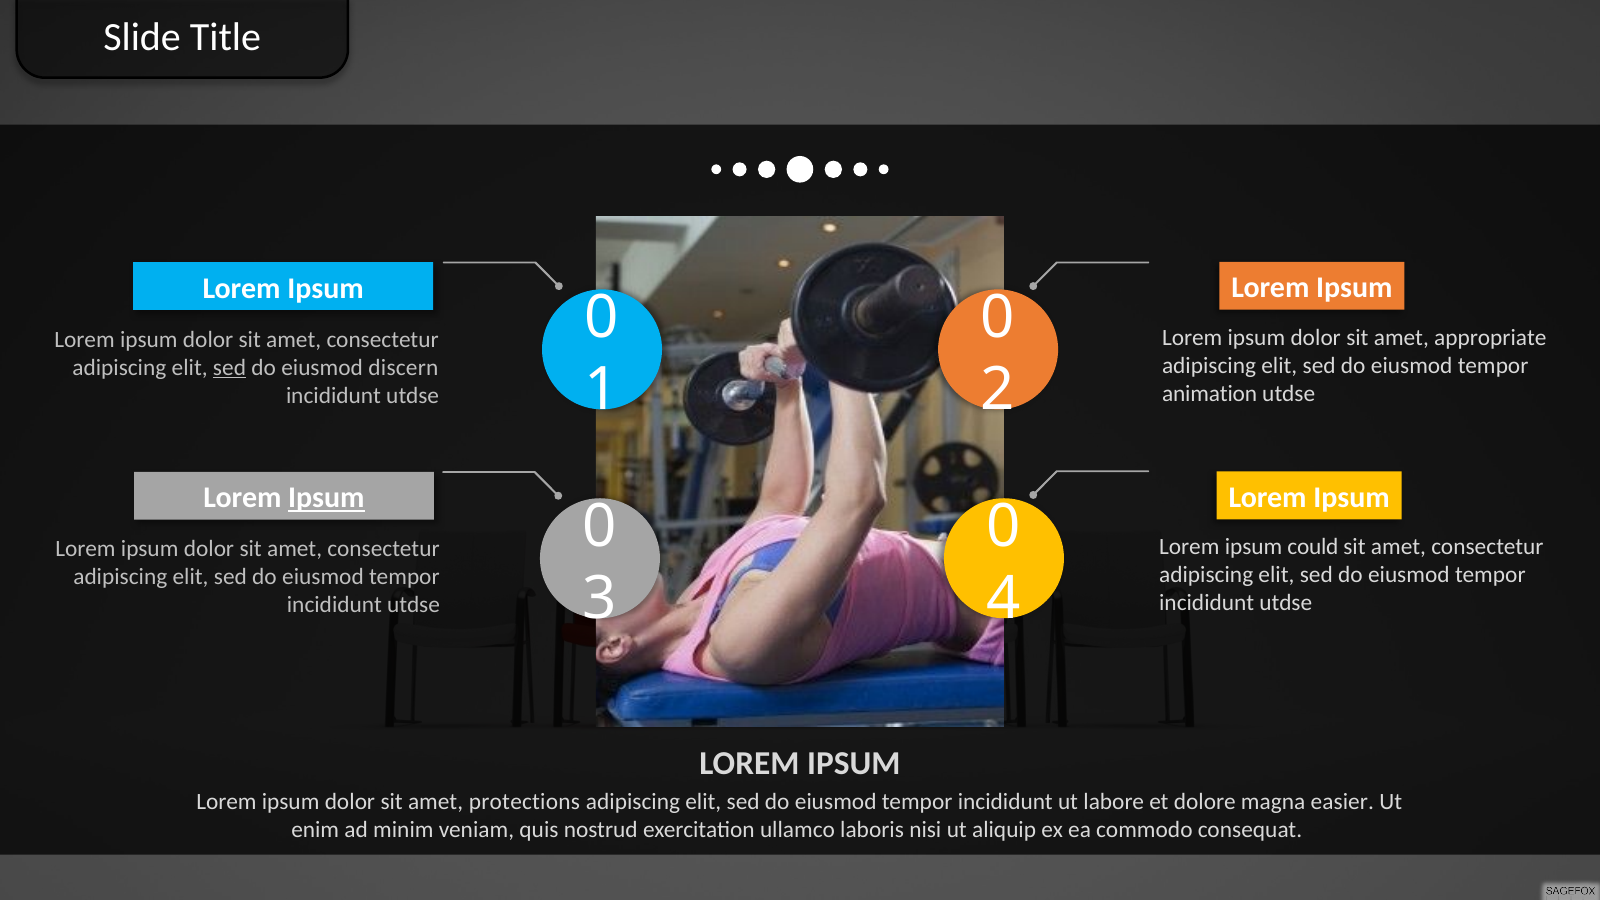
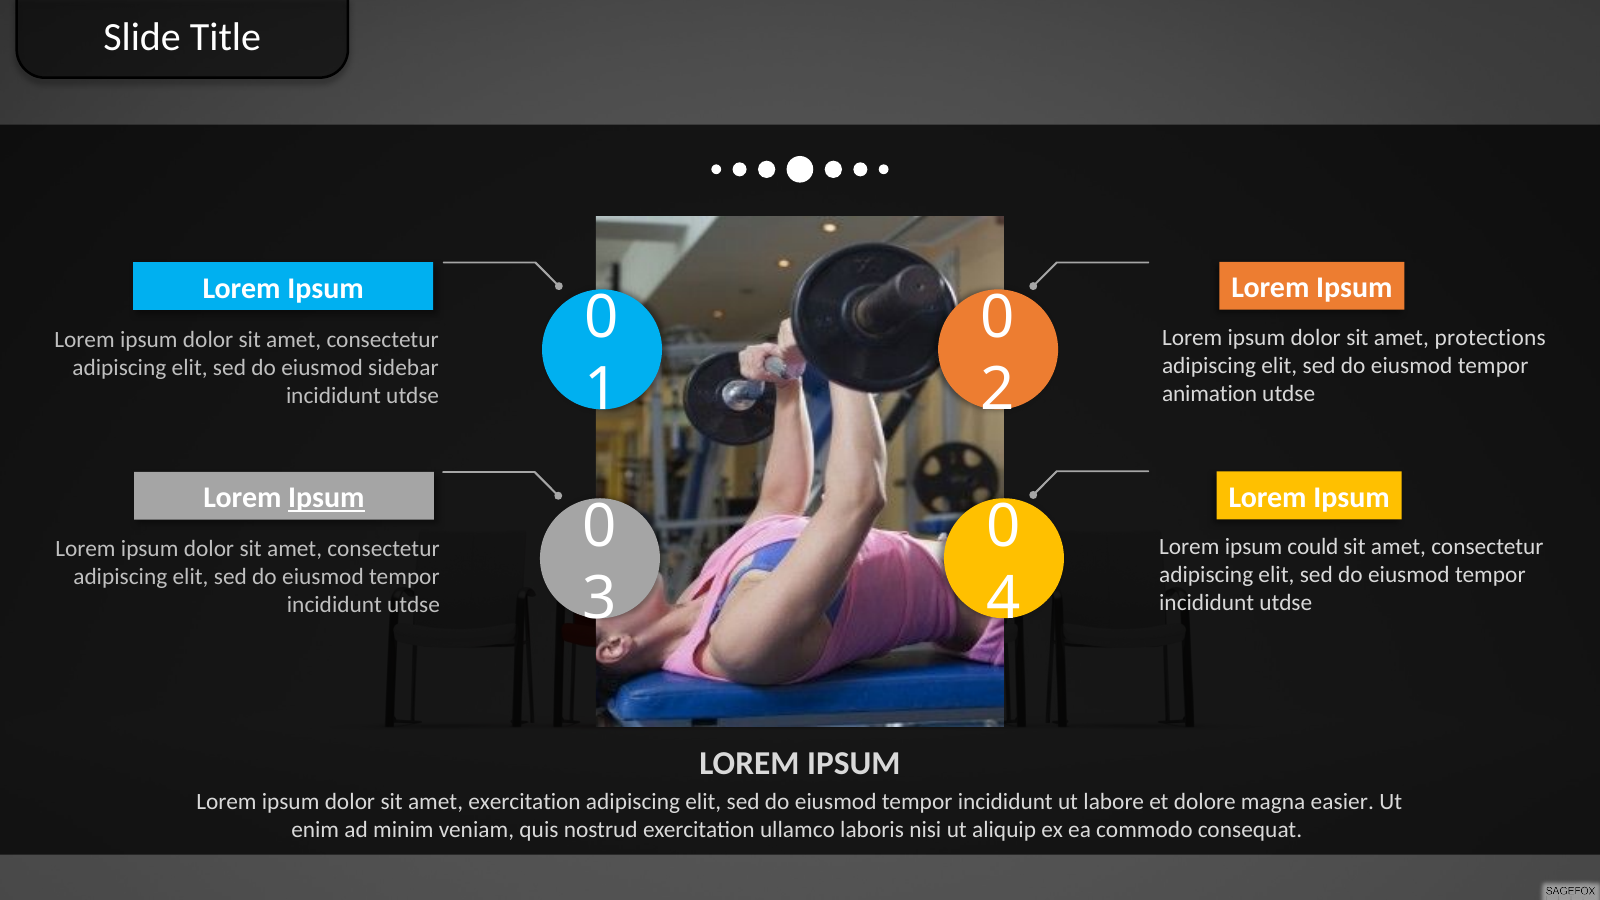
appropriate: appropriate -> protections (1490, 338)
sed underline: present -> none (230, 367)
discern: discern -> sidebar (403, 367)
amet protections: protections -> exercitation (525, 802)
